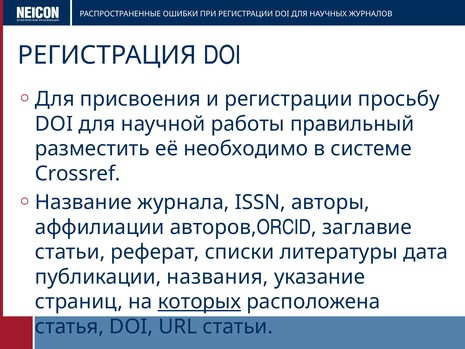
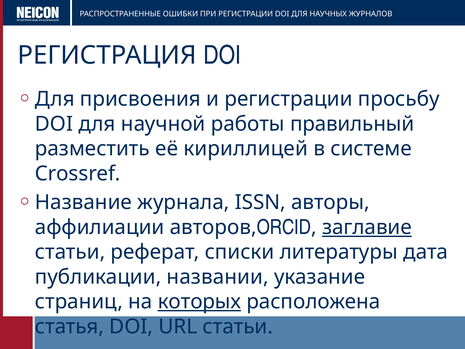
необходимо: необходимо -> кириллицей (246, 149)
заглавие underline: none -> present (367, 227)
названия: названия -> названии (218, 277)
